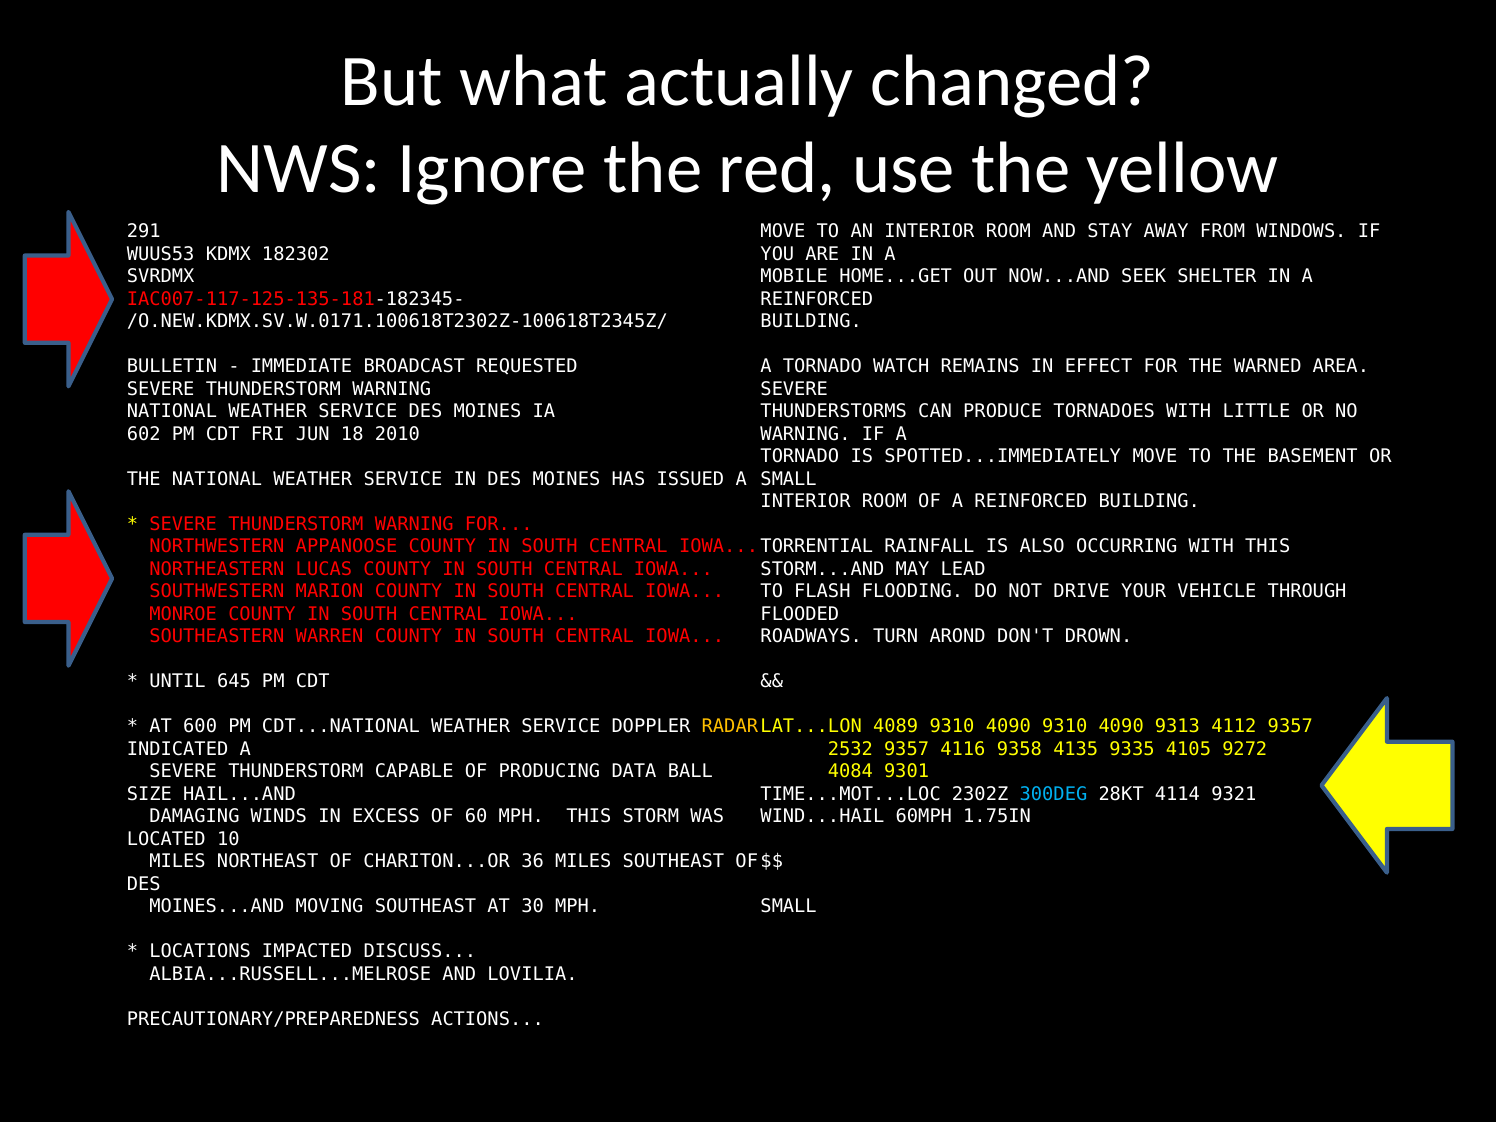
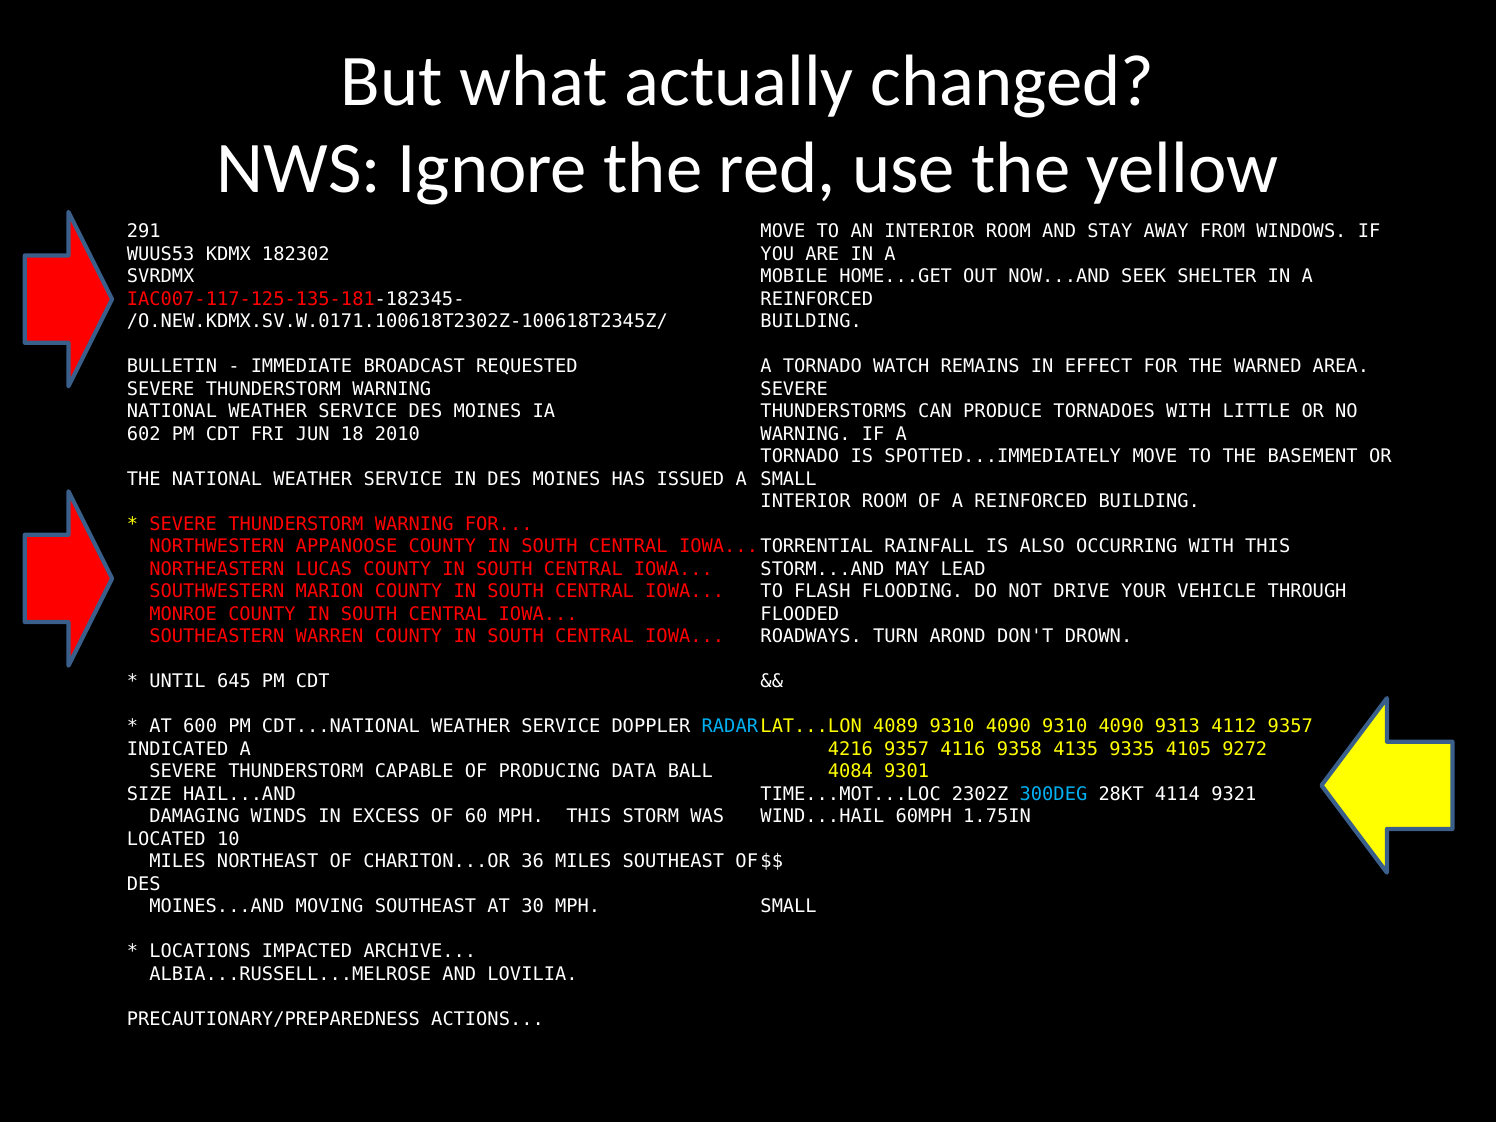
RADAR colour: yellow -> light blue (730, 727)
2532: 2532 -> 4216 (850, 749)
DISCUSS: DISCUSS -> ARCHIVE (420, 952)
